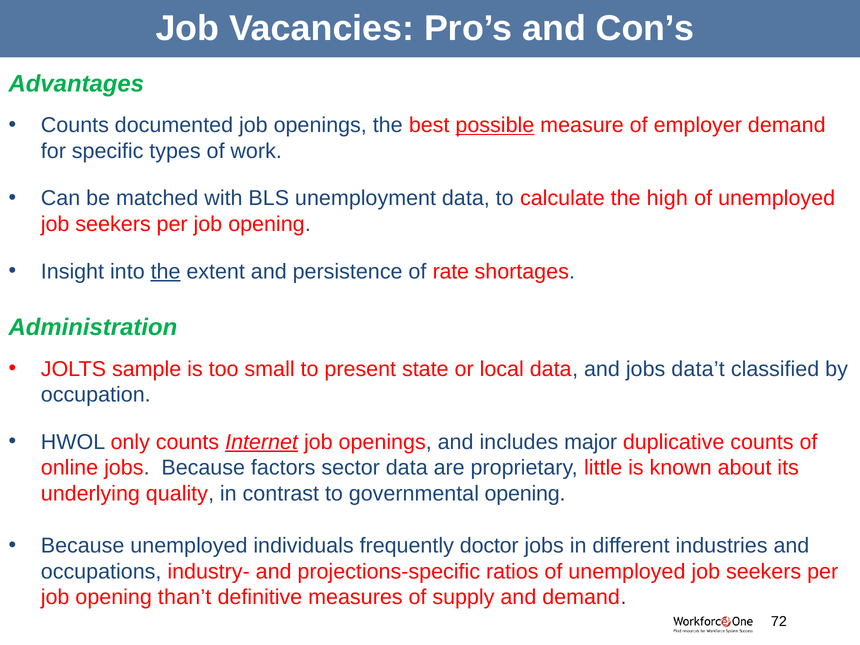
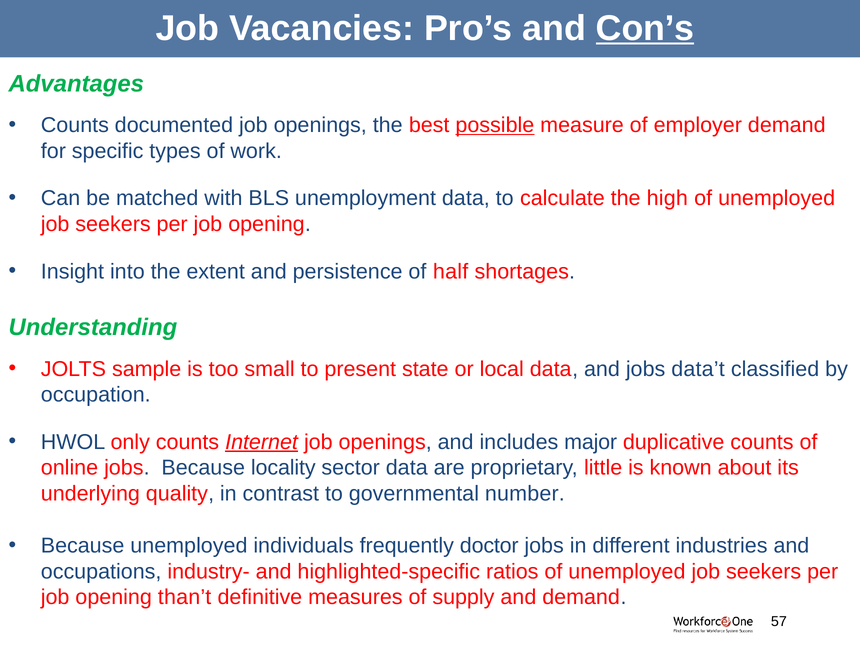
Con’s underline: none -> present (645, 28)
the underline: present -> none (166, 271)
rate: rate -> half (451, 271)
Administration: Administration -> Understanding (93, 328)
factors: factors -> locality (283, 468)
governmental opening: opening -> number (525, 494)
projections-specific: projections-specific -> highlighted-specific (389, 572)
72: 72 -> 57 (779, 622)
